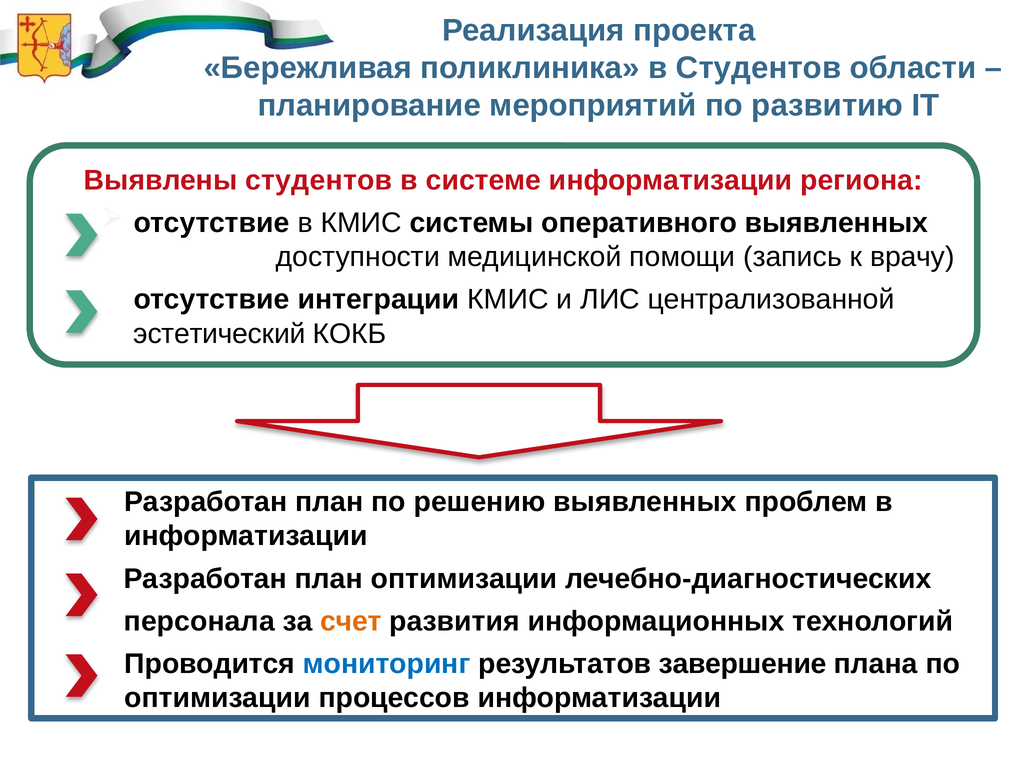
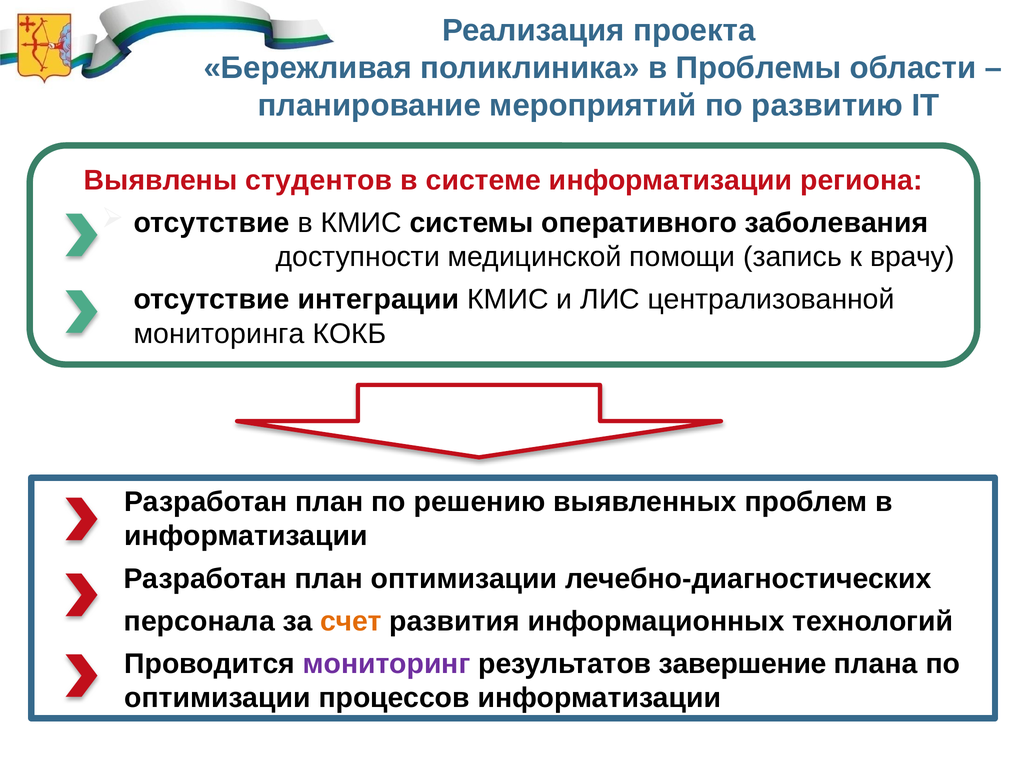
в Студентов: Студентов -> Проблемы (759, 68)
оперативного выявленных: выявленных -> заболевания (836, 223)
эстетический: эстетический -> мониторинга (219, 333)
мониторинг colour: blue -> purple (387, 663)
